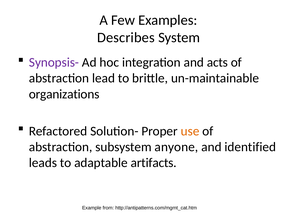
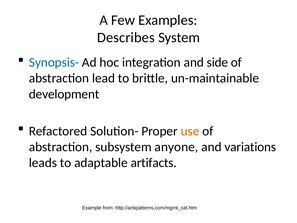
Synopsis- colour: purple -> blue (54, 62)
acts: acts -> side (217, 62)
organizations: organizations -> development (64, 94)
identified: identified -> variations (250, 147)
